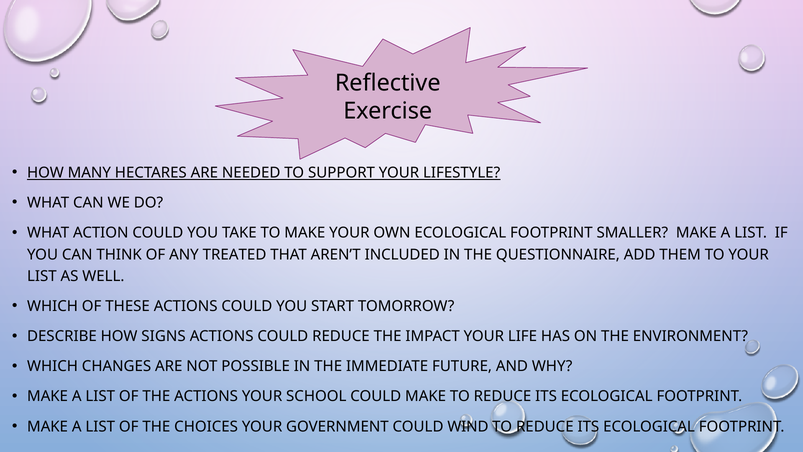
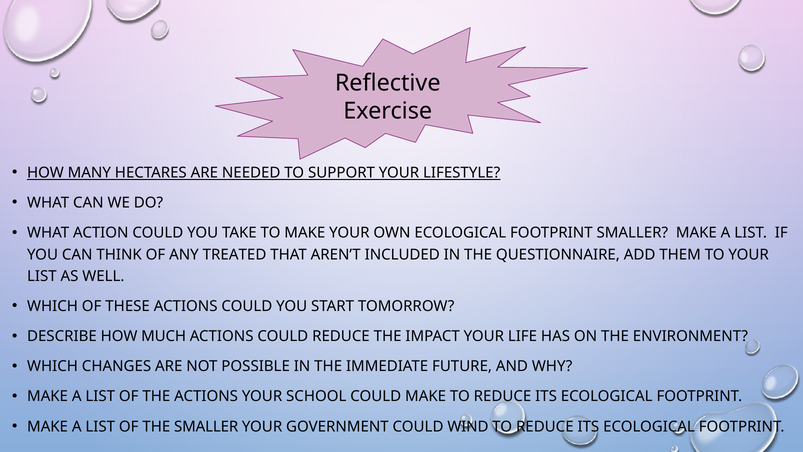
SIGNS: SIGNS -> MUCH (164, 336)
THE CHOICES: CHOICES -> SMALLER (206, 426)
